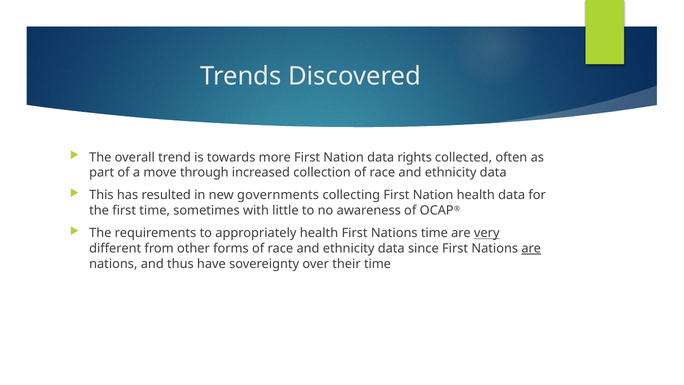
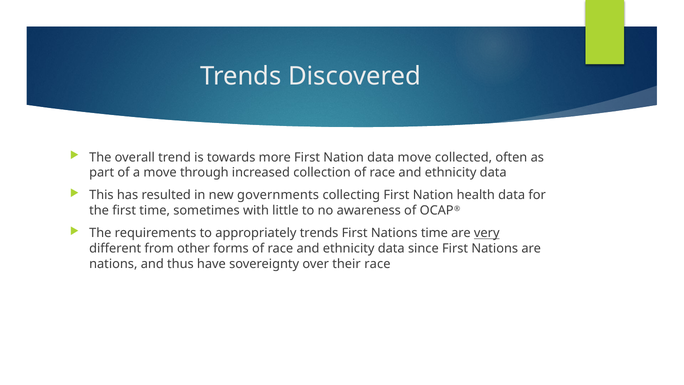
data rights: rights -> move (415, 157)
appropriately health: health -> trends (319, 233)
are underline: present -> none (531, 248)
their time: time -> race (377, 264)
